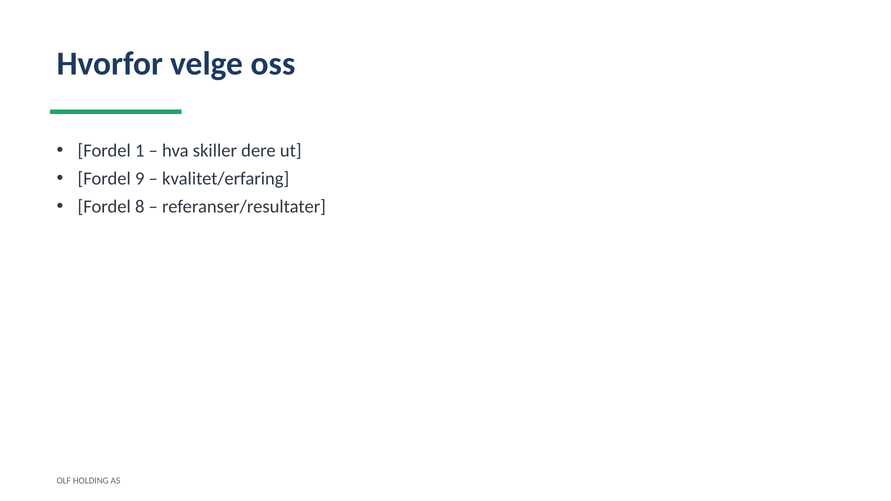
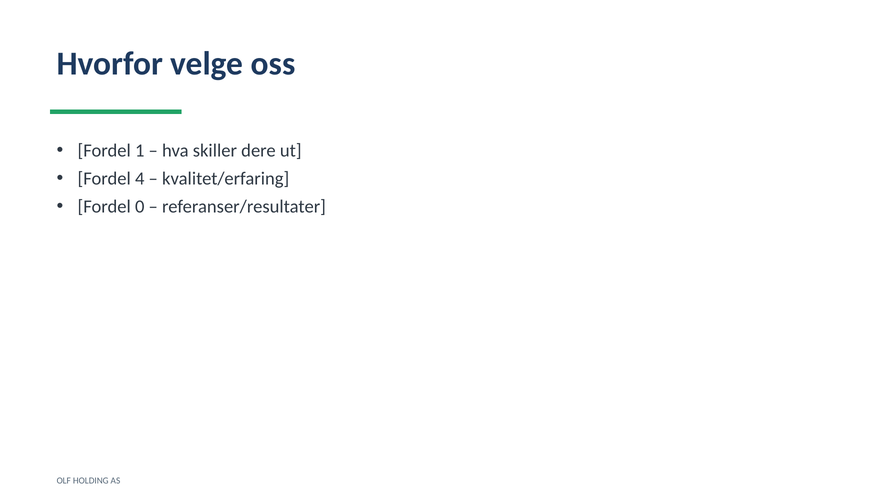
9: 9 -> 4 (140, 179)
8: 8 -> 0 (140, 207)
